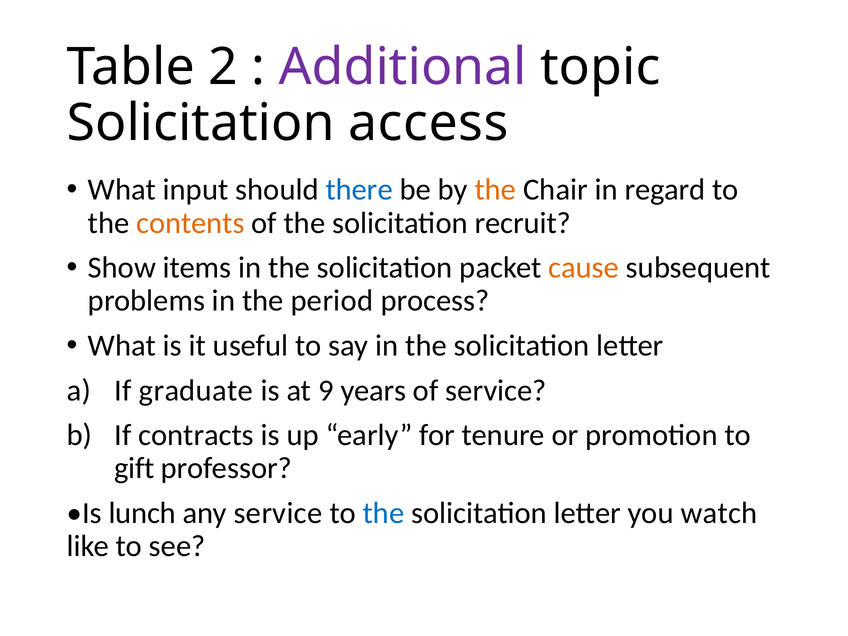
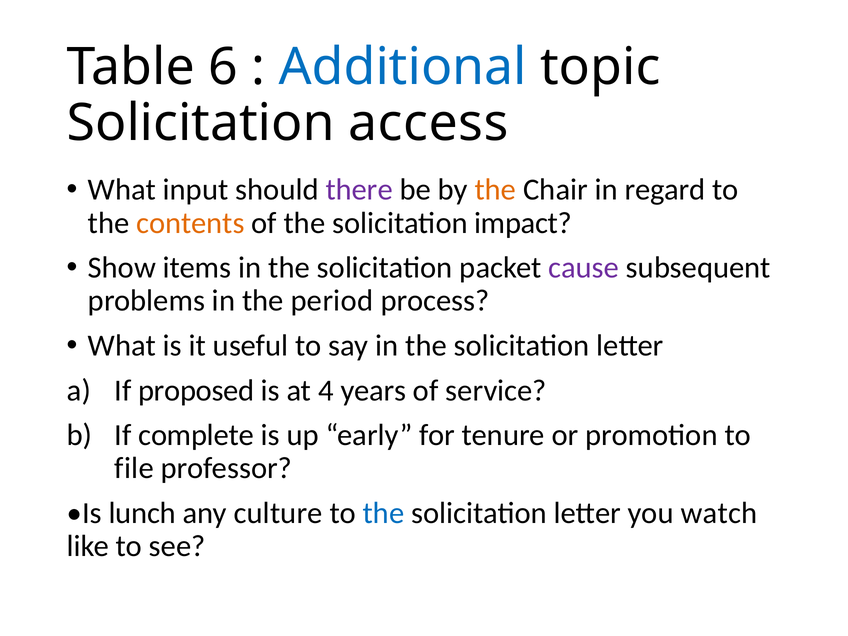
2: 2 -> 6 (223, 67)
Additional colour: purple -> blue (403, 67)
there colour: blue -> purple (359, 190)
recruit: recruit -> impact (523, 223)
cause colour: orange -> purple (584, 268)
graduate: graduate -> proposed (196, 390)
9: 9 -> 4 (326, 390)
contracts: contracts -> complete (196, 435)
gift: gift -> file (134, 468)
any service: service -> culture (278, 513)
